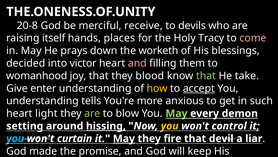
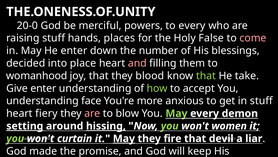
20-8: 20-8 -> 20-0 (27, 25)
receive: receive -> powers (144, 25)
to devils: devils -> every (192, 25)
raising itself: itself -> stuff (54, 38)
Tracy: Tracy -> False (211, 38)
He prays: prays -> enter (74, 50)
worketh: worketh -> number (158, 50)
victor: victor -> place (83, 63)
how colour: yellow -> light green (157, 88)
accept underline: present -> none (199, 88)
tells: tells -> face (91, 101)
in such: such -> stuff (261, 101)
light: light -> fiery (46, 113)
are colour: light green -> pink (92, 113)
setting underline: none -> present (25, 126)
you colour: yellow -> light green (170, 126)
control: control -> women (229, 126)
you colour: light blue -> light green (15, 138)
